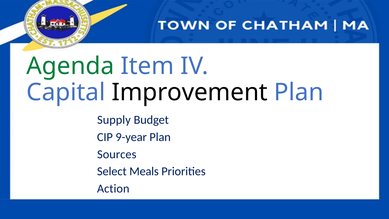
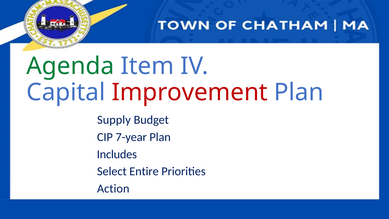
Improvement colour: black -> red (190, 92)
9-year: 9-year -> 7-year (131, 137)
Sources: Sources -> Includes (117, 154)
Meals: Meals -> Entire (144, 171)
